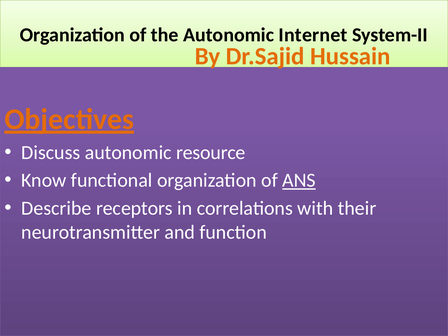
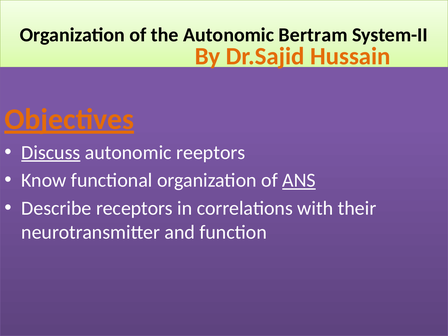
Internet: Internet -> Bertram (313, 35)
Discuss underline: none -> present (51, 152)
resource: resource -> reeptors (211, 152)
